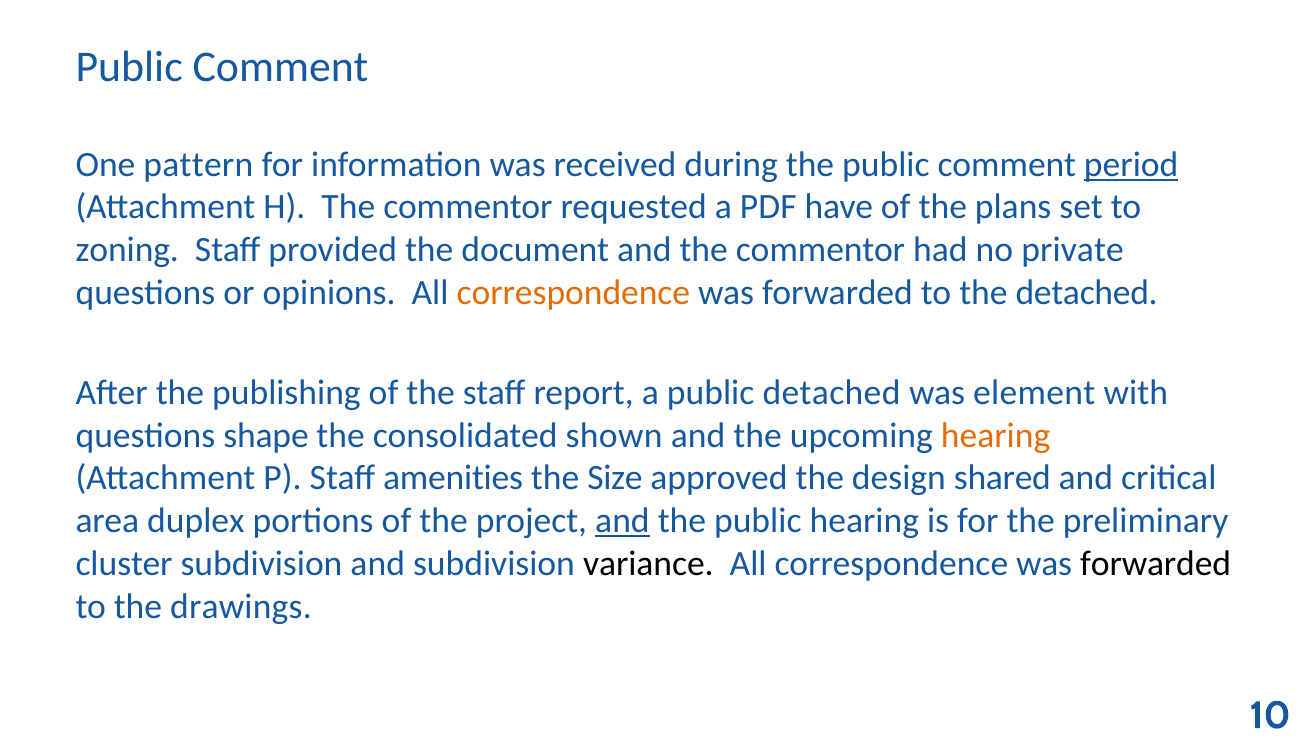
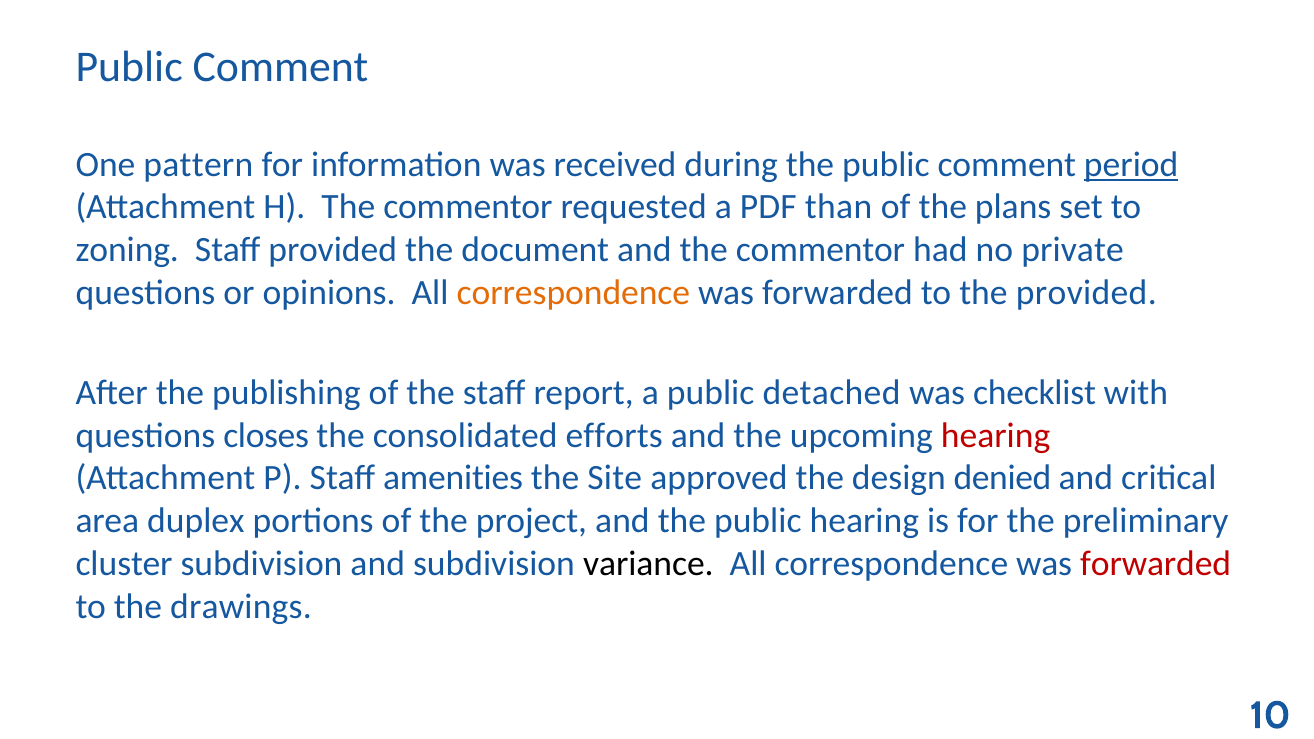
have: have -> than (839, 207)
the detached: detached -> provided (1086, 293)
element: element -> checklist (1034, 393)
shape: shape -> closes (266, 435)
shown: shown -> efforts (614, 435)
hearing colour: orange -> red (996, 435)
Size: Size -> Site (615, 478)
shared: shared -> denied (1002, 478)
and underline: present -> none (622, 521)
forwarded colour: black -> red (1156, 564)
